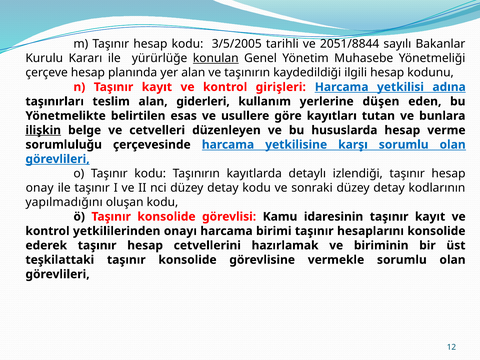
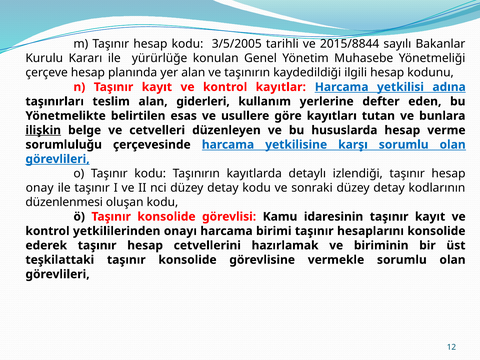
2051/8844: 2051/8844 -> 2015/8844 (350, 44)
konulan underline: present -> none (216, 58)
girişleri: girişleri -> kayıtlar (281, 87)
düşen: düşen -> defter (381, 101)
yapılmadığını: yapılmadığını -> düzenlenmesi (64, 202)
